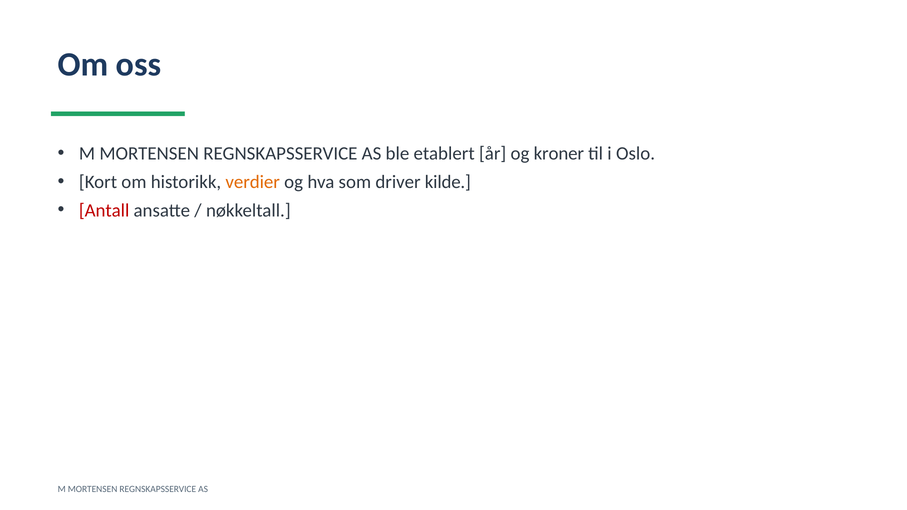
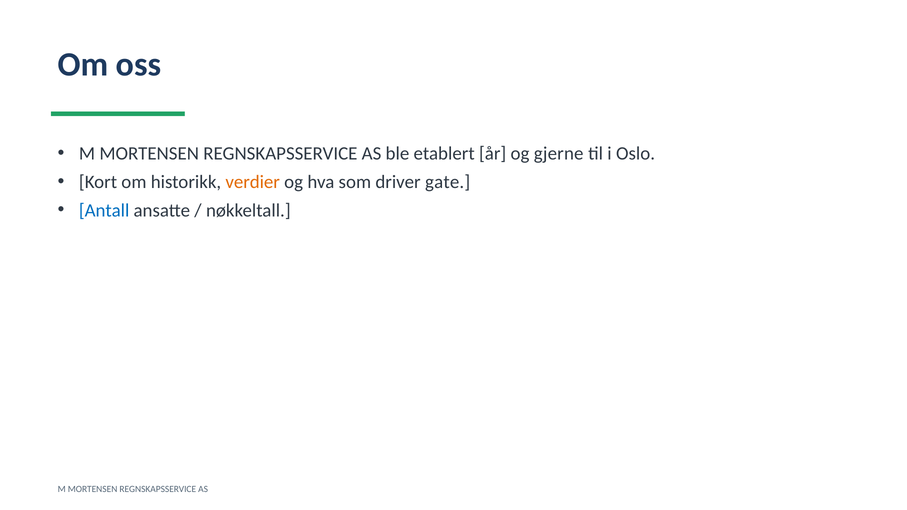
kroner: kroner -> gjerne (559, 154)
kilde: kilde -> gate (448, 182)
Antall colour: red -> blue (104, 210)
